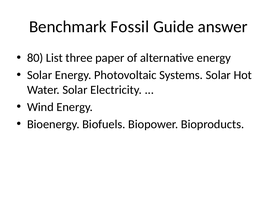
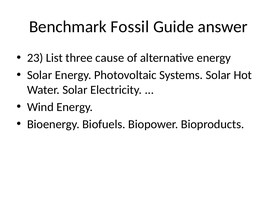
80: 80 -> 23 (35, 58)
paper: paper -> cause (110, 58)
